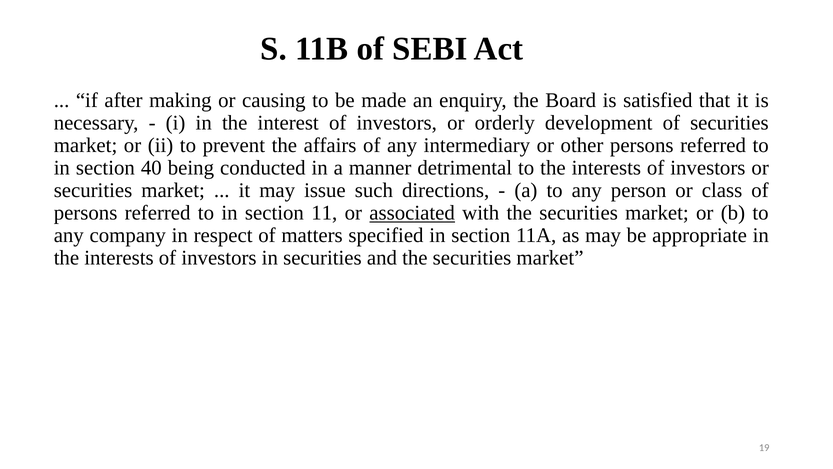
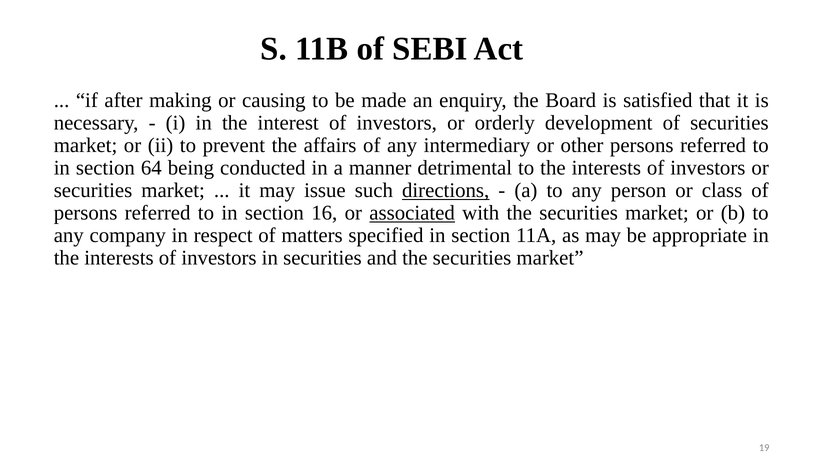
40: 40 -> 64 (151, 168)
directions underline: none -> present (446, 190)
11: 11 -> 16 (324, 213)
